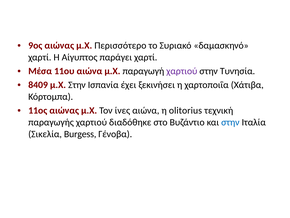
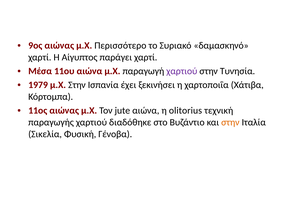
8409: 8409 -> 1979 (38, 85)
ίνες: ίνες -> jute (122, 110)
στην colour: blue -> orange (230, 122)
Burgess: Burgess -> Φυσική (80, 134)
